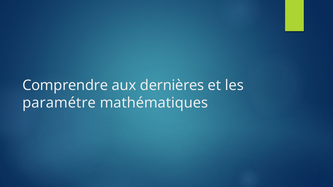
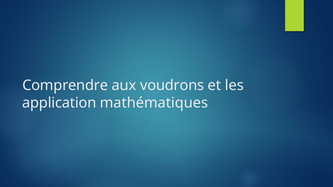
dernières: dernières -> voudrons (172, 86)
paramétre: paramétre -> application (59, 103)
